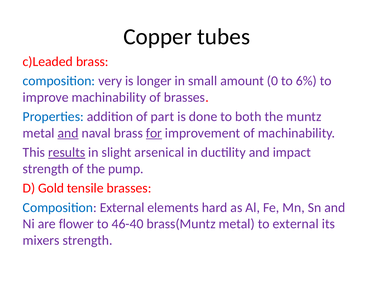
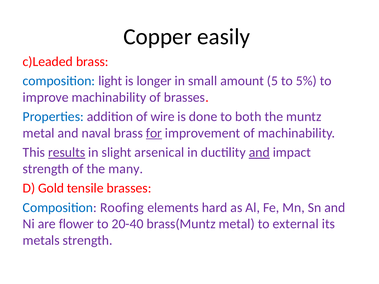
tubes: tubes -> easily (224, 37)
very: very -> light (110, 81)
0: 0 -> 5 (273, 81)
6%: 6% -> 5% (306, 81)
part: part -> wire (163, 117)
and underline: present -> none (68, 133)
and underline: none -> present (259, 153)
pump: pump -> many (126, 169)
Composition External: External -> Roofing (122, 208)
46-40: 46-40 -> 20-40 (128, 224)
mixers: mixers -> metals (41, 241)
